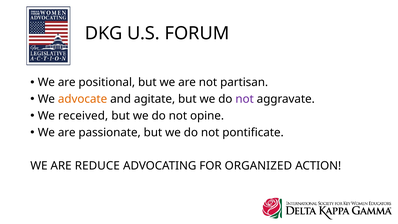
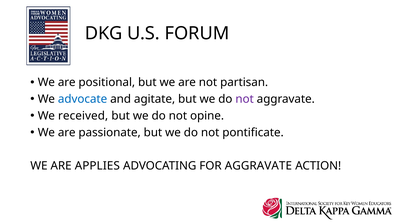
advocate colour: orange -> blue (83, 99)
REDUCE: REDUCE -> APPLIES (97, 166)
FOR ORGANIZED: ORGANIZED -> AGGRAVATE (258, 166)
